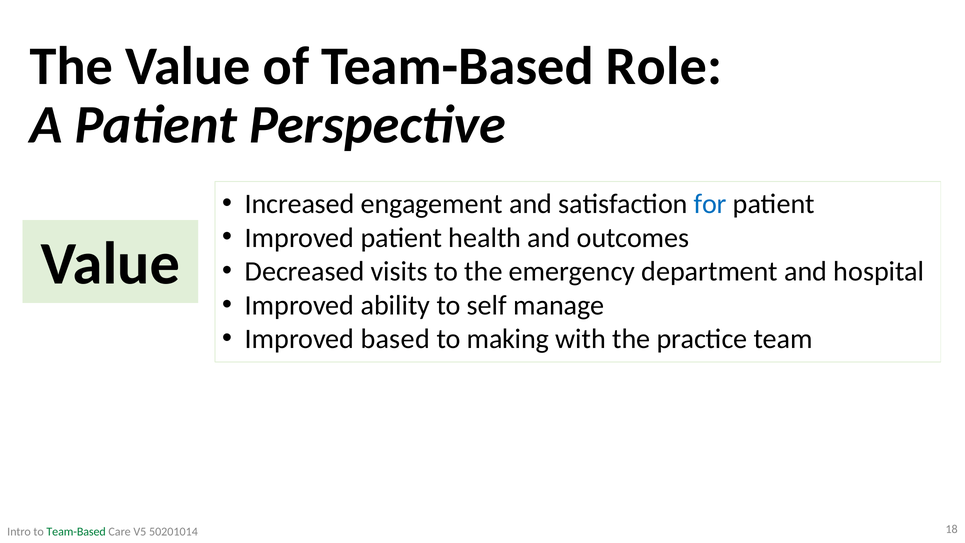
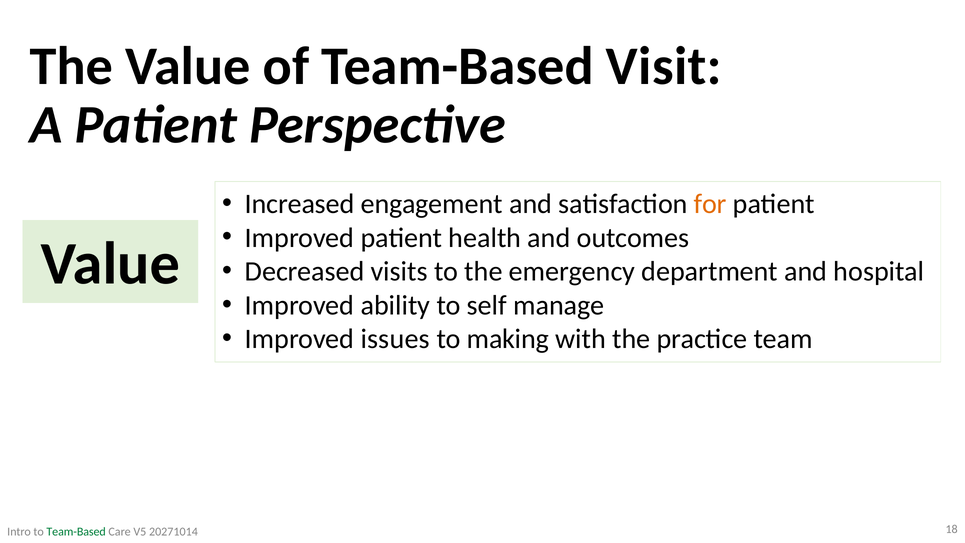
Role: Role -> Visit (664, 66)
for colour: blue -> orange (710, 204)
based: based -> issues (395, 339)
50201014: 50201014 -> 20271014 (173, 532)
